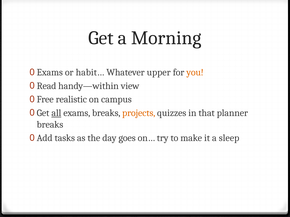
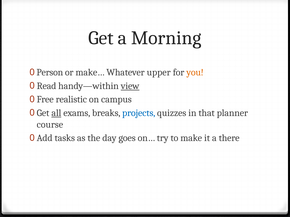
Exams: Exams -> Person (50, 73)
habit…: habit… -> make… (90, 73)
view underline: none -> present (130, 86)
projects colour: orange -> blue (139, 113)
breaks: breaks -> course (50, 125)
sleep: sleep -> there (229, 138)
